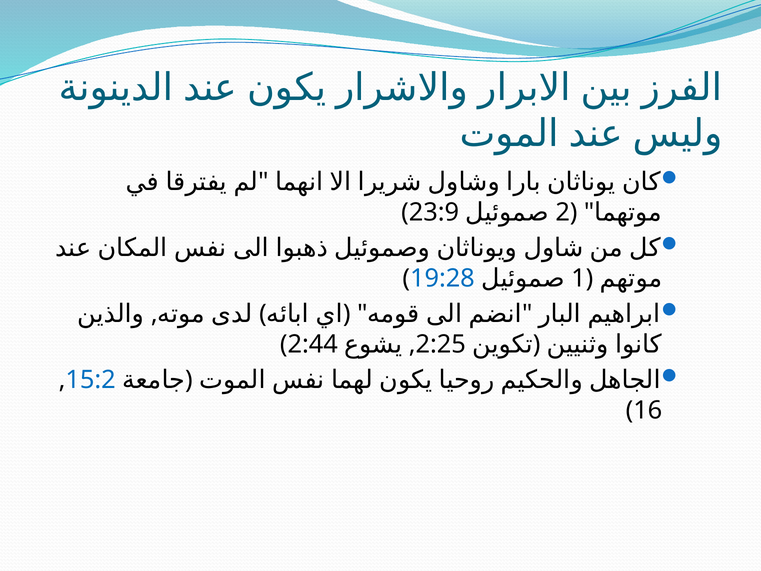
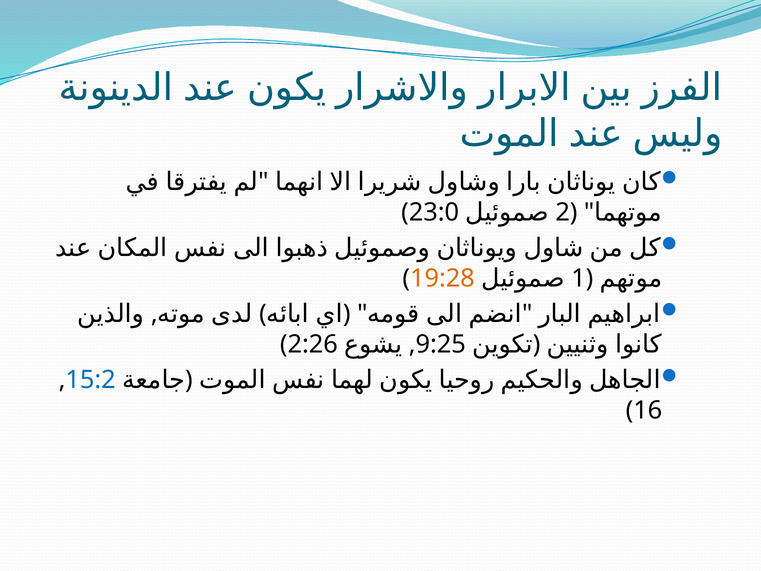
23:9: 23:9 -> 23:0 (434, 212)
19:28 colour: blue -> orange (442, 278)
2:44: 2:44 -> 2:26 (313, 344)
2:25: 2:25 -> 9:25 (441, 344)
